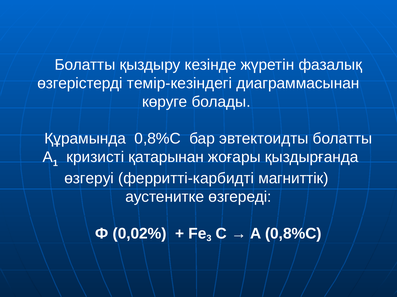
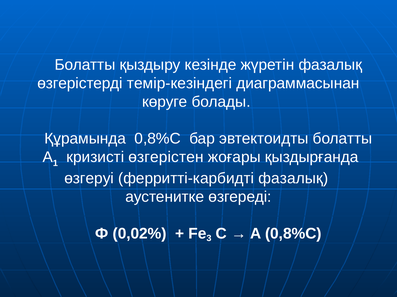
қатарынан: қатарынан -> өзгерістен (166, 158)
ферритті-карбидті магниттік: магниттік -> фазалық (293, 179)
